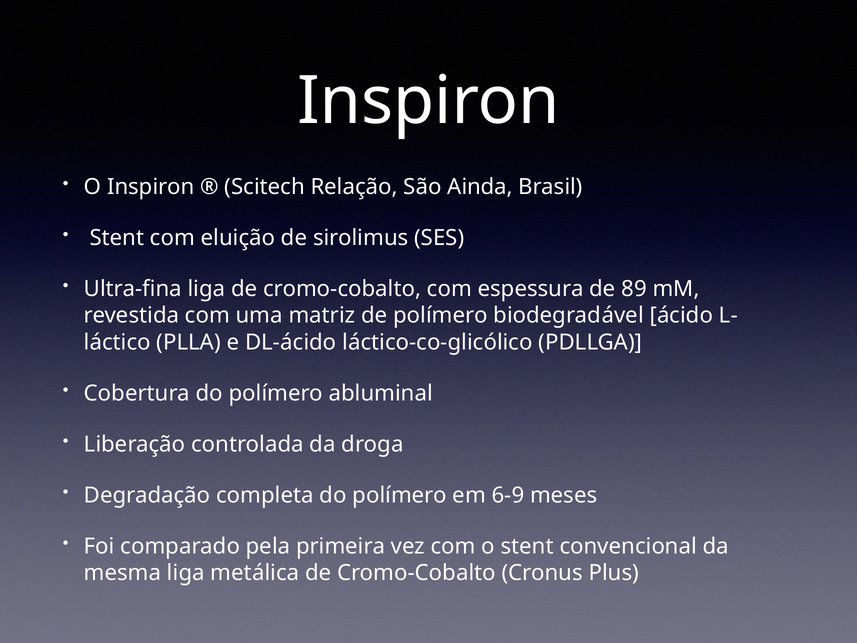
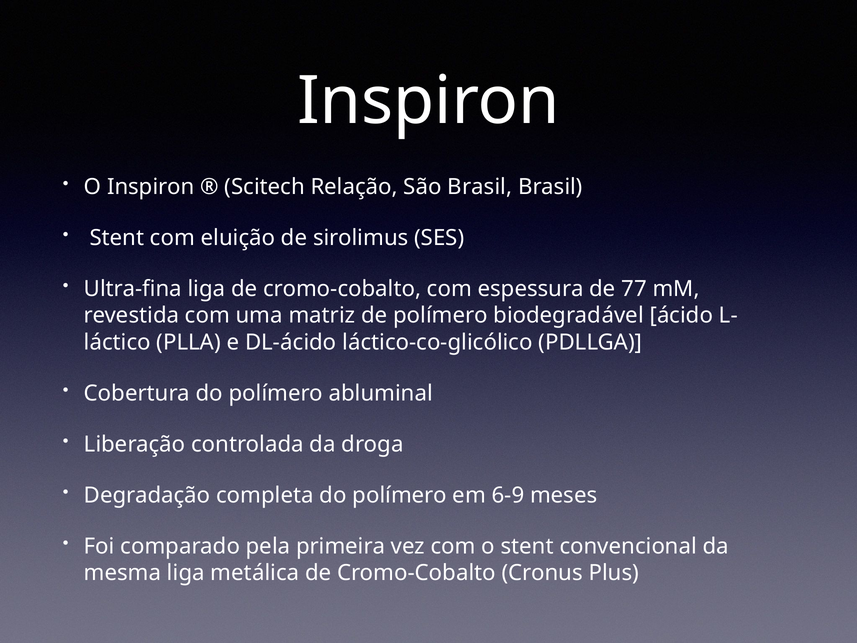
São Ainda: Ainda -> Brasil (480, 187)
89: 89 -> 77 (634, 289)
